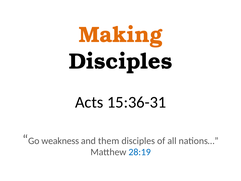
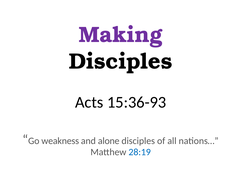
Making colour: orange -> purple (121, 35)
15:36-31: 15:36-31 -> 15:36-93 (137, 102)
them: them -> alone (109, 141)
